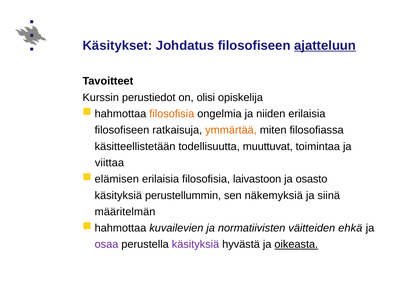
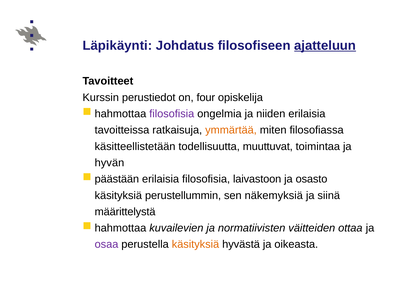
Käsitykset: Käsitykset -> Läpikäynti (117, 46)
olisi: olisi -> four (206, 98)
filosofisia colour: orange -> purple (172, 114)
filosofiseen: filosofiseen -> tavoitteissa (122, 130)
viittaa: viittaa -> hyvän (109, 163)
elämisen: elämisen -> päästään (117, 180)
määritelmän: määritelmän -> määrittelystä (125, 212)
ehkä: ehkä -> ottaa (350, 229)
käsityksiä colour: purple -> orange (195, 245)
oikeasta underline: present -> none (296, 245)
